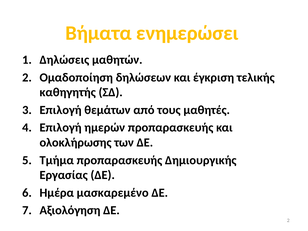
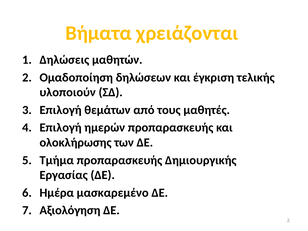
ενημερώσει: ενημερώσει -> χρειάζονται (187, 33)
καθηγητής: καθηγητής -> υλοποιούν (68, 92)
